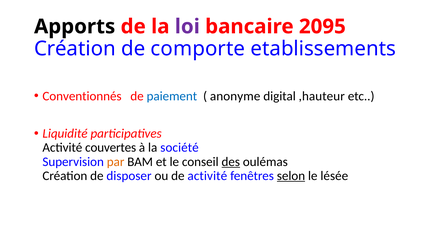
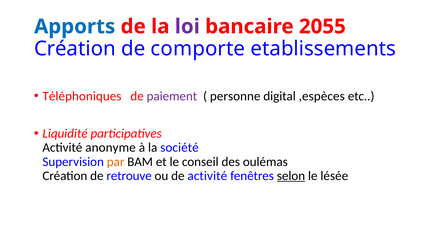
Apports colour: black -> blue (75, 26)
2095: 2095 -> 2055 (322, 26)
Conventionnés: Conventionnés -> Téléphoniques (82, 96)
paiement colour: blue -> purple (172, 96)
anonyme: anonyme -> personne (235, 96)
,hauteur: ,hauteur -> ,espèces (322, 96)
couvertes: couvertes -> anonyme (111, 147)
des underline: present -> none (231, 161)
disposer: disposer -> retrouve (129, 175)
